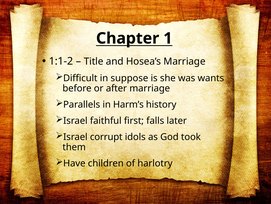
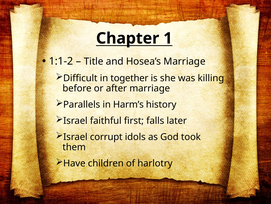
suppose: suppose -> together (129, 78)
wants: wants -> killing (211, 78)
